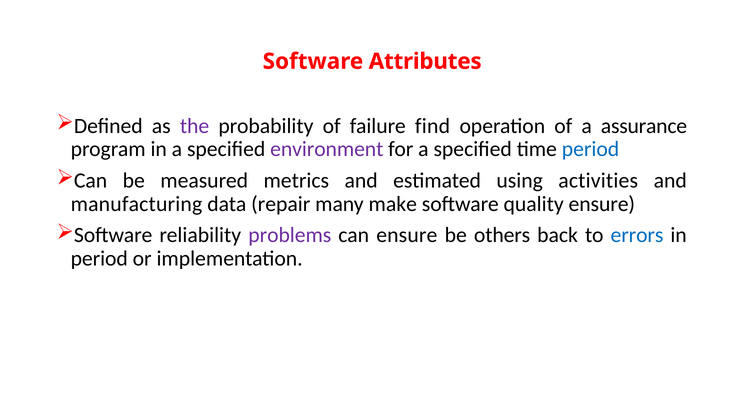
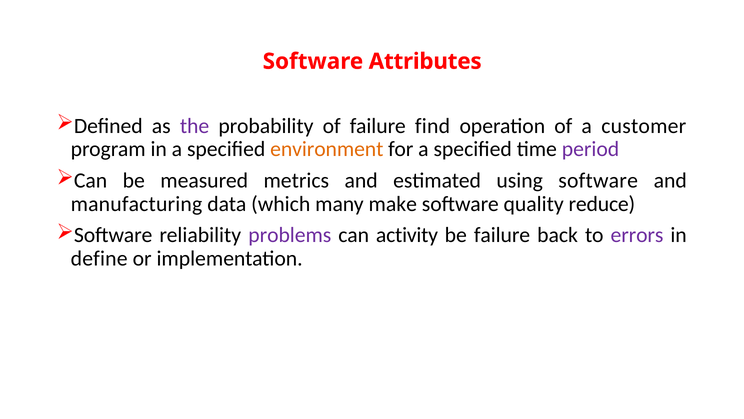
assurance: assurance -> customer (644, 126)
environment colour: purple -> orange (327, 149)
period colour: blue -> purple (591, 149)
using activities: activities -> software (598, 180)
repair: repair -> which (281, 204)
quality ensure: ensure -> reduce (602, 204)
can ensure: ensure -> activity (407, 235)
be others: others -> failure (502, 235)
errors colour: blue -> purple (637, 235)
period: period -> define (99, 258)
